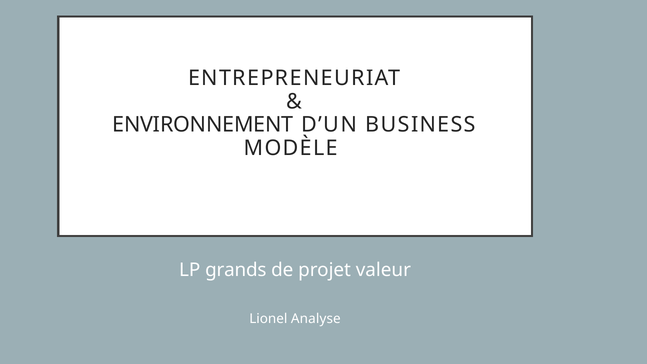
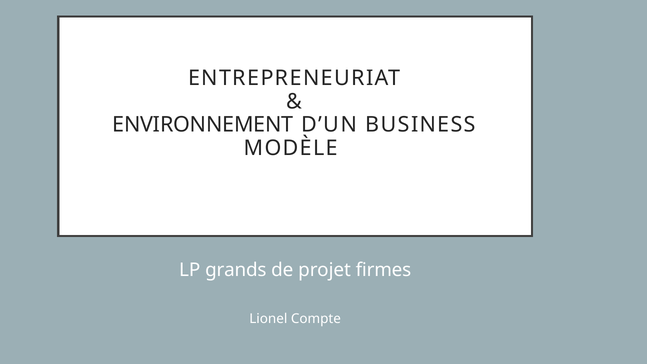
valeur: valeur -> firmes (383, 270)
Analyse: Analyse -> Compte (316, 319)
